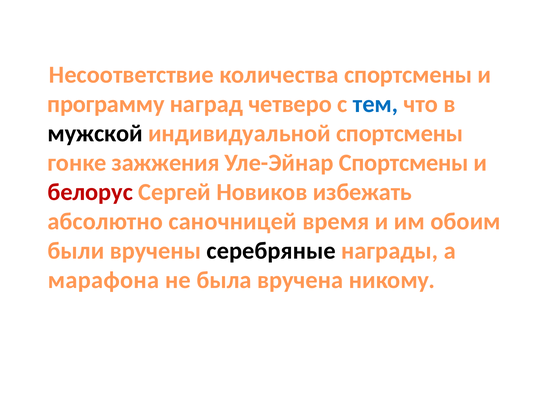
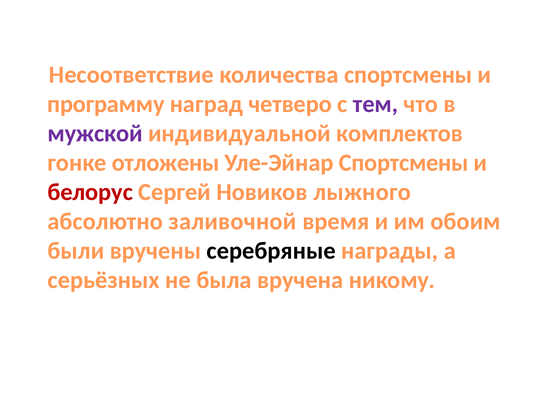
тем colour: blue -> purple (376, 104)
мужской colour: black -> purple (95, 133)
индивидуальной спортсмены: спортсмены -> комплектов (400, 133)
зажжения: зажжения -> отложены (166, 163)
избежать: избежать -> лыжного (362, 192)
саночницей: саночницей -> заливочной (233, 221)
марафона: марафона -> серьёзных (104, 280)
